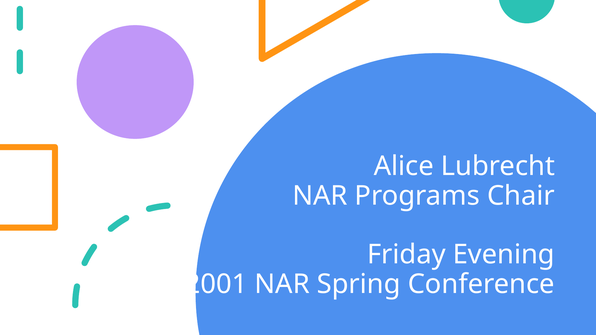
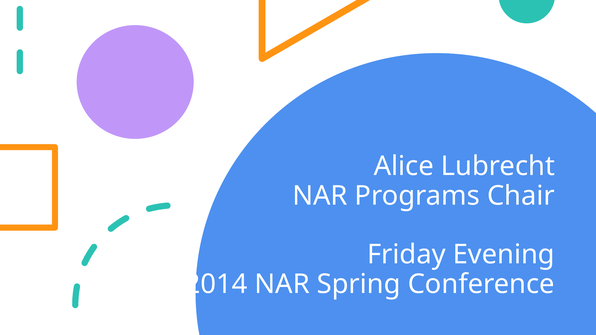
2001: 2001 -> 2014 (216, 284)
